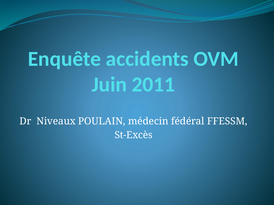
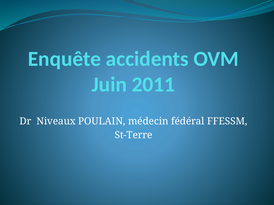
St-Excès: St-Excès -> St-Terre (134, 135)
